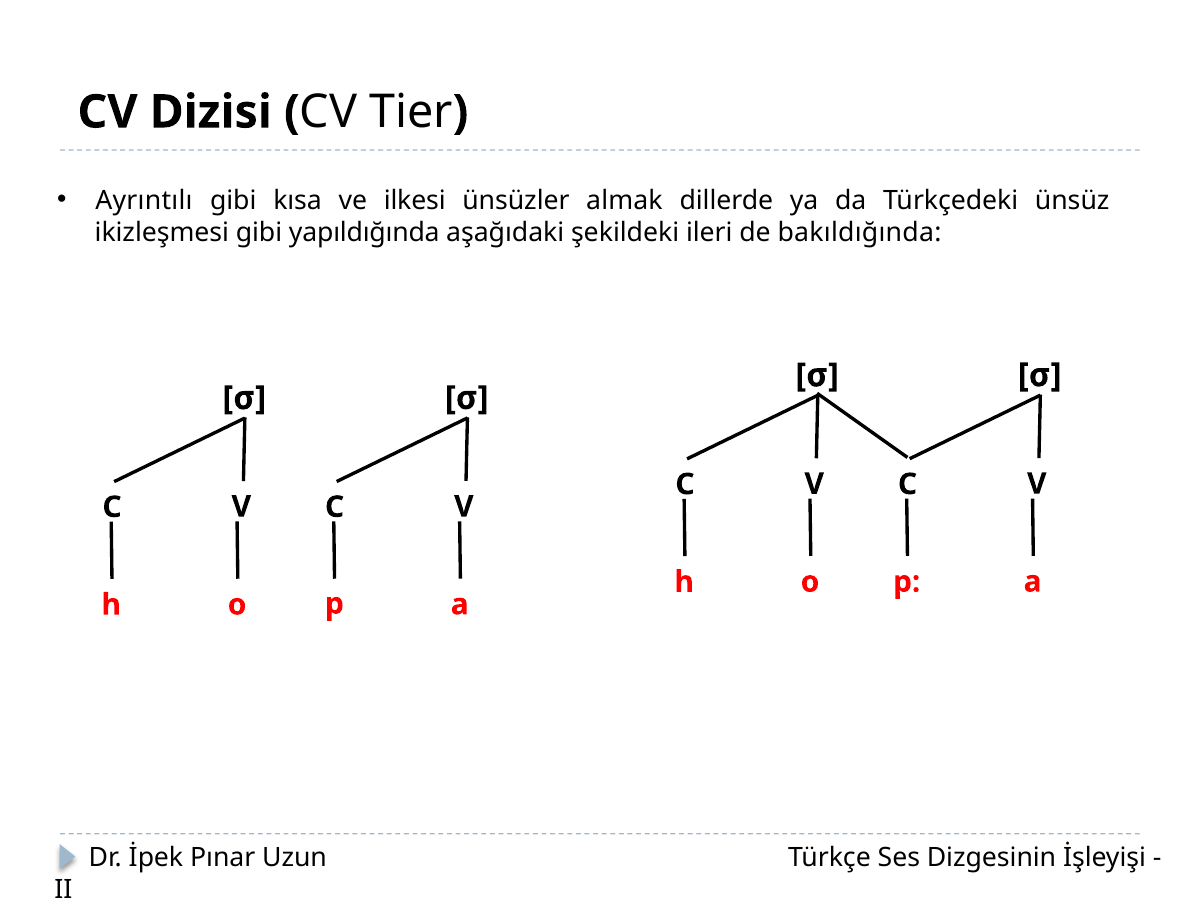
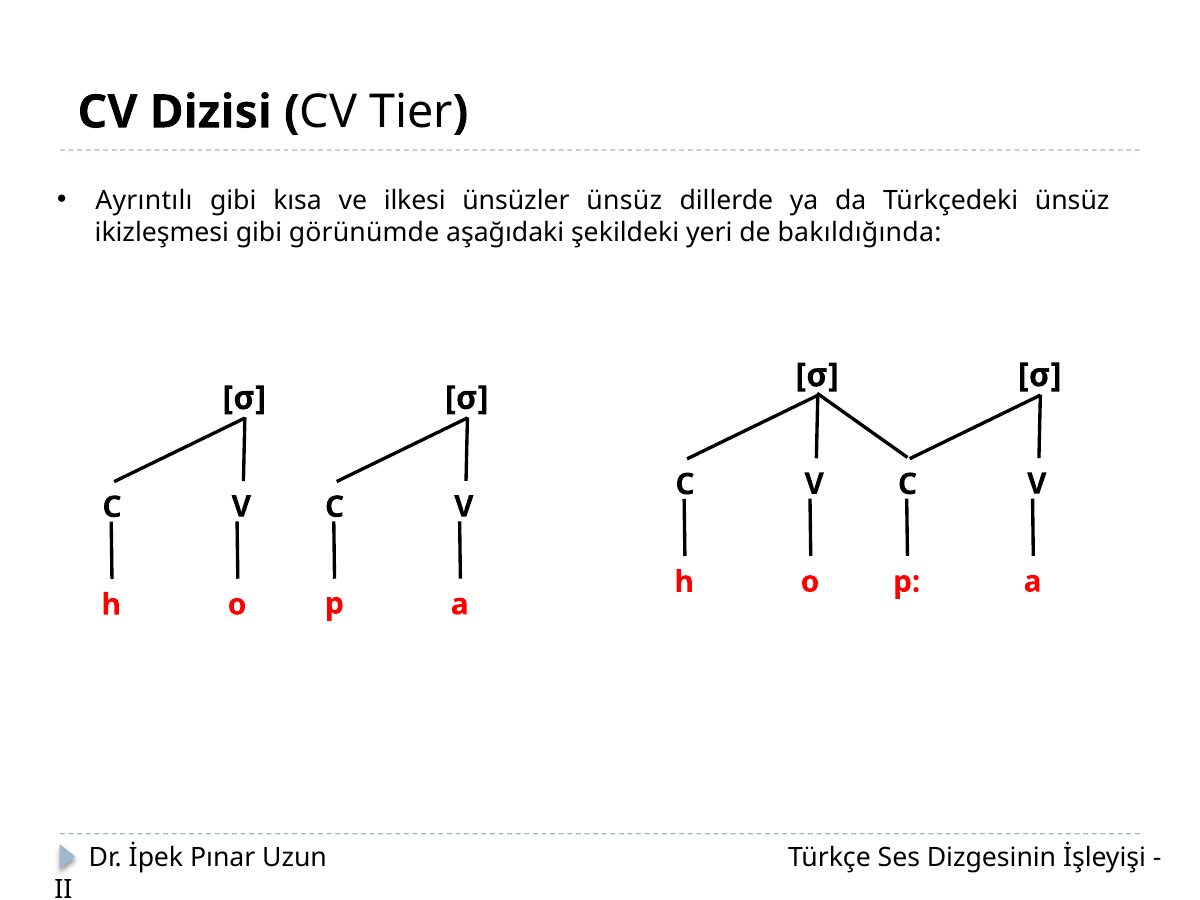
ünsüzler almak: almak -> ünsüz (624, 201)
yapıldığında: yapıldığında -> görünümde (364, 233)
ileri: ileri -> yeri (709, 233)
